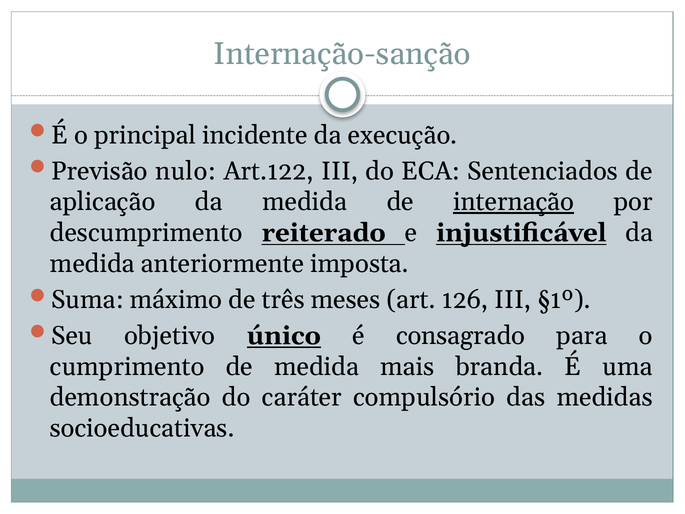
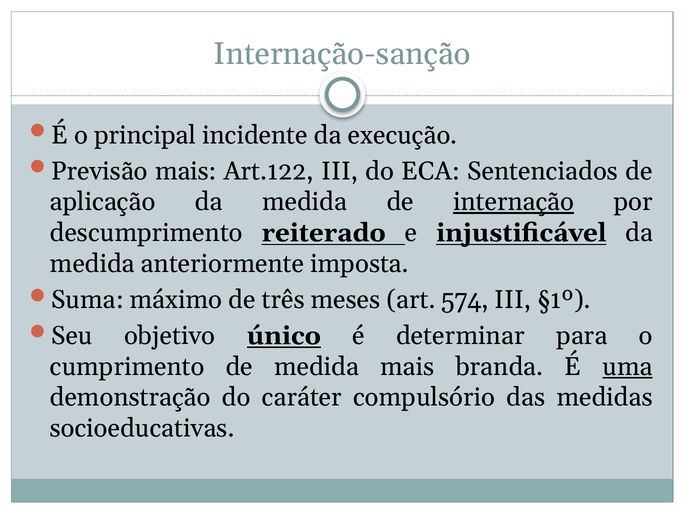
Previsão nulo: nulo -> mais (186, 171)
126: 126 -> 574 (465, 300)
consagrado: consagrado -> determinar (460, 336)
uma underline: none -> present (627, 366)
